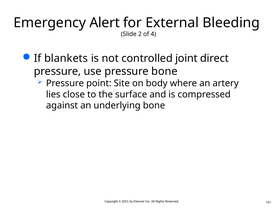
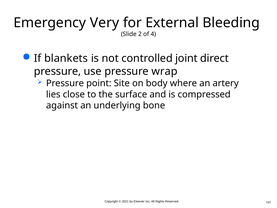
Alert: Alert -> Very (104, 23)
pressure bone: bone -> wrap (164, 71)
